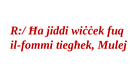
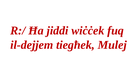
il-fommi: il-fommi -> il-dejjem (32, 45)
